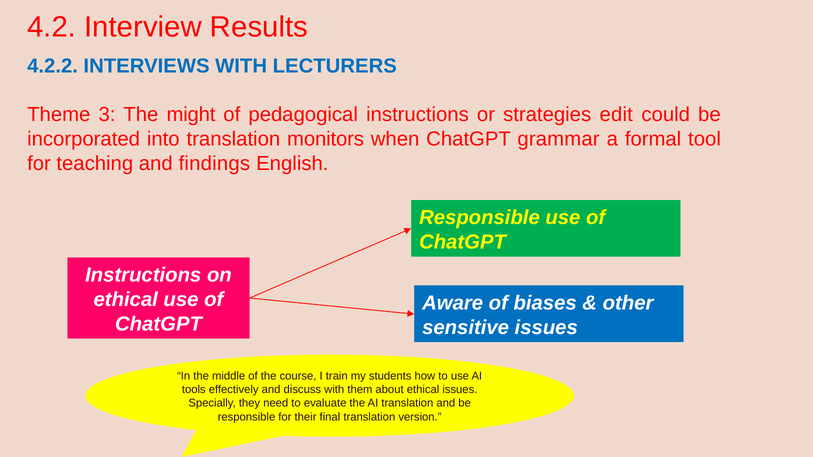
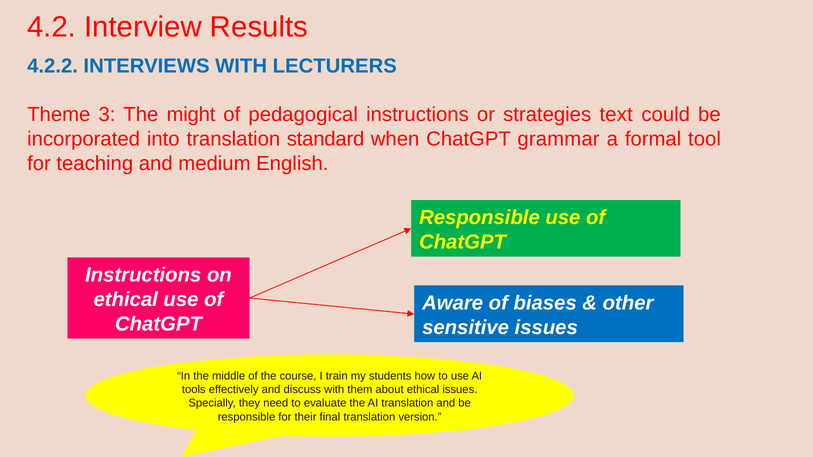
edit: edit -> text (616, 115)
monitors: monitors -> standard (326, 139)
findings: findings -> medium (214, 163)
